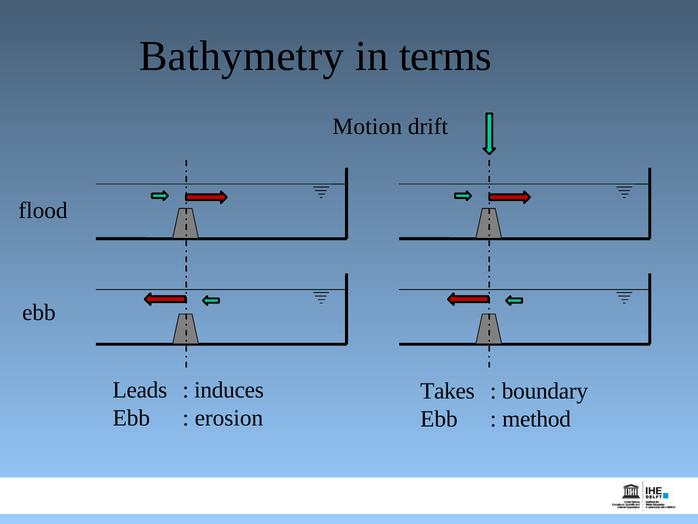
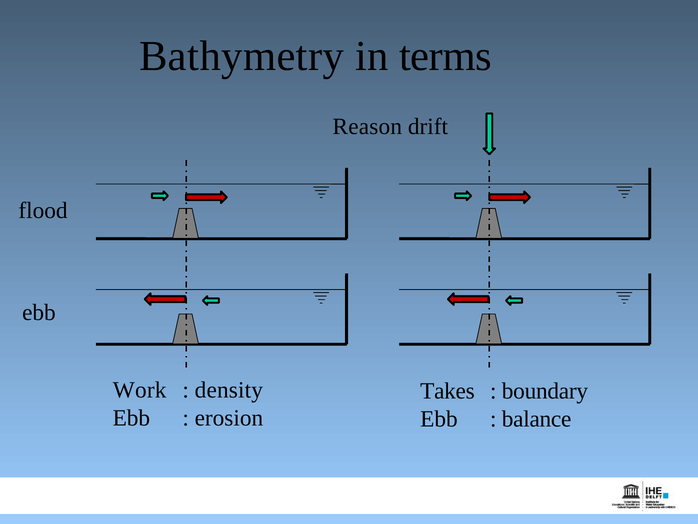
Motion: Motion -> Reason (367, 127)
Leads: Leads -> Work (140, 390)
induces: induces -> density (229, 390)
method: method -> balance (537, 419)
